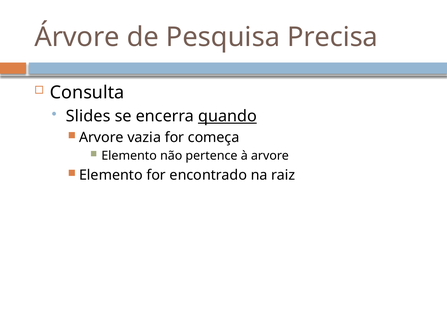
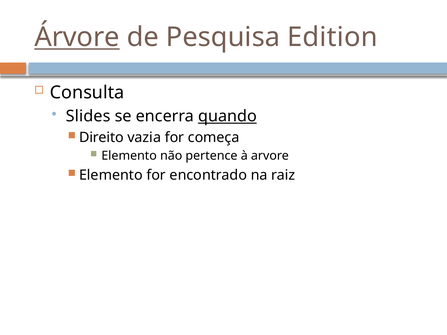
Árvore underline: none -> present (77, 37)
Precisa: Precisa -> Edition (332, 37)
Arvore: Arvore -> Direito (101, 138)
